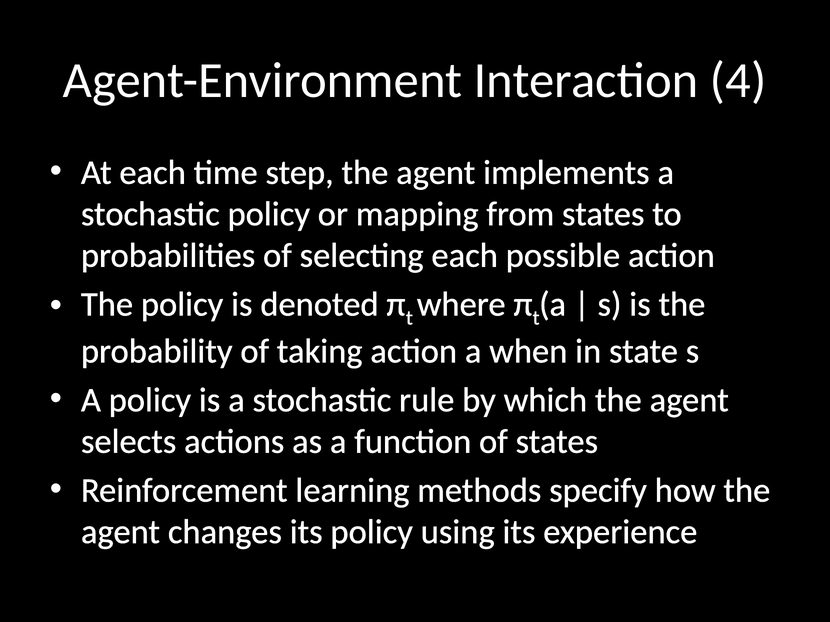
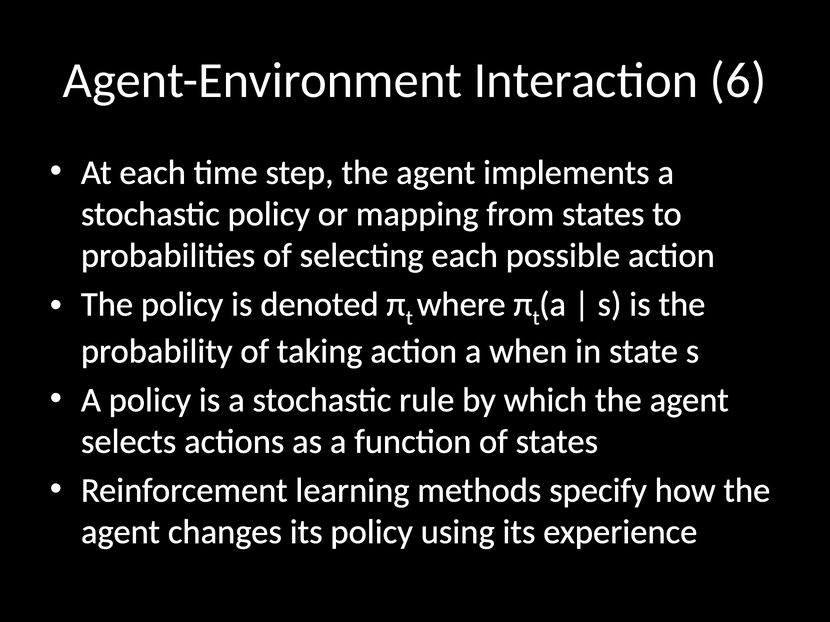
4: 4 -> 6 (738, 80)
